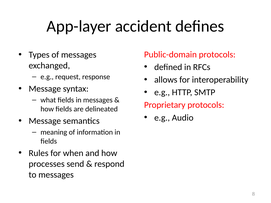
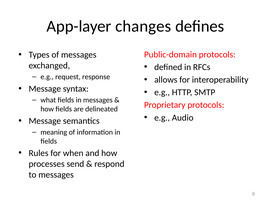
accident: accident -> changes (143, 26)
